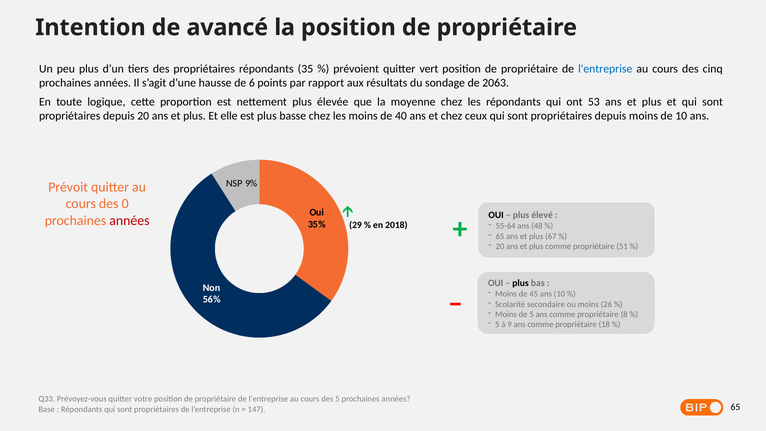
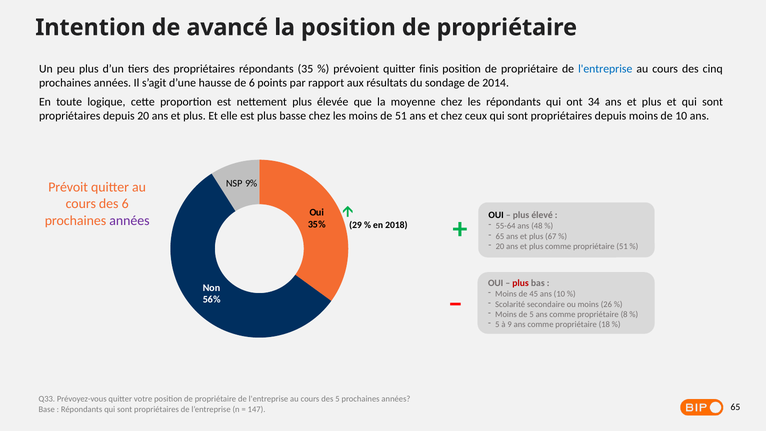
vert: vert -> finis (429, 69)
2063: 2063 -> 2014 (496, 83)
53: 53 -> 34 (594, 102)
de 40: 40 -> 51 (401, 116)
des 0: 0 -> 6 (125, 204)
années colour: red -> purple (129, 220)
plus colour: black -> red (521, 283)
